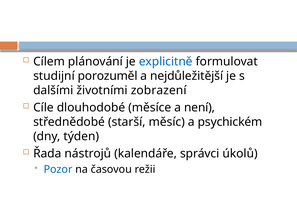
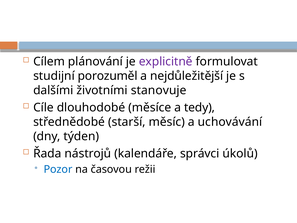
explicitně colour: blue -> purple (166, 61)
zobrazení: zobrazení -> stanovuje (159, 90)
není: není -> tedy (200, 107)
psychickém: psychickém -> uchovávání (230, 122)
